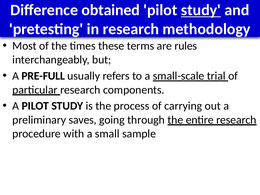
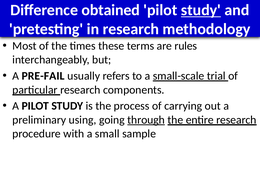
PRE-FULL: PRE-FULL -> PRE-FAIL (43, 76)
saves: saves -> using (83, 120)
through underline: none -> present (146, 120)
